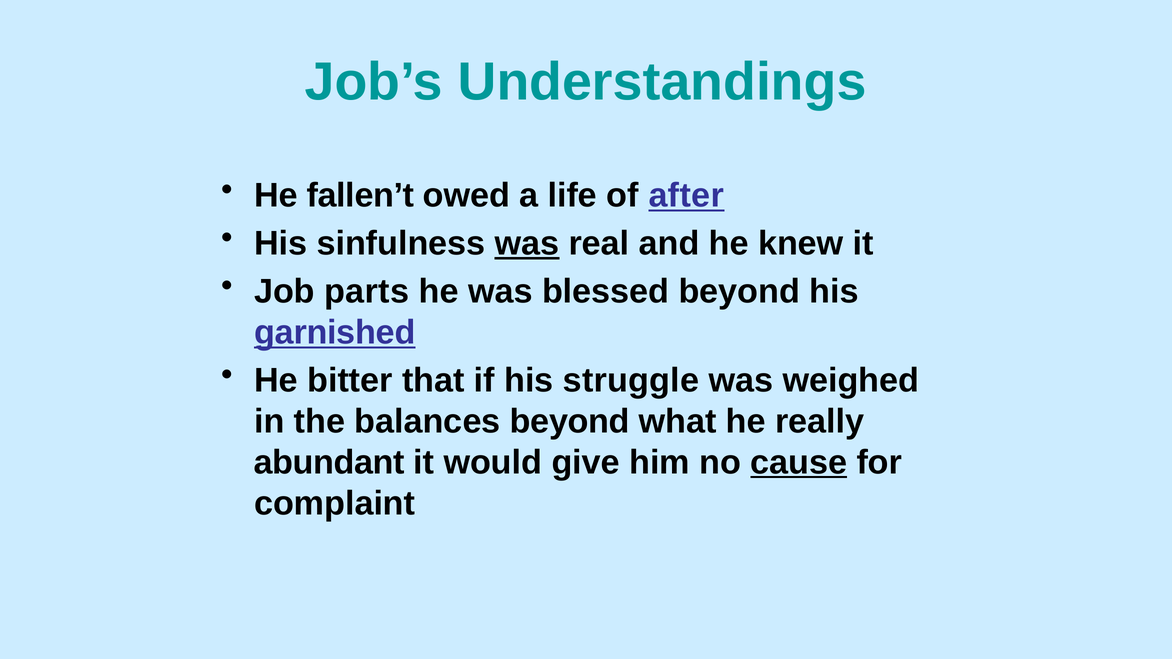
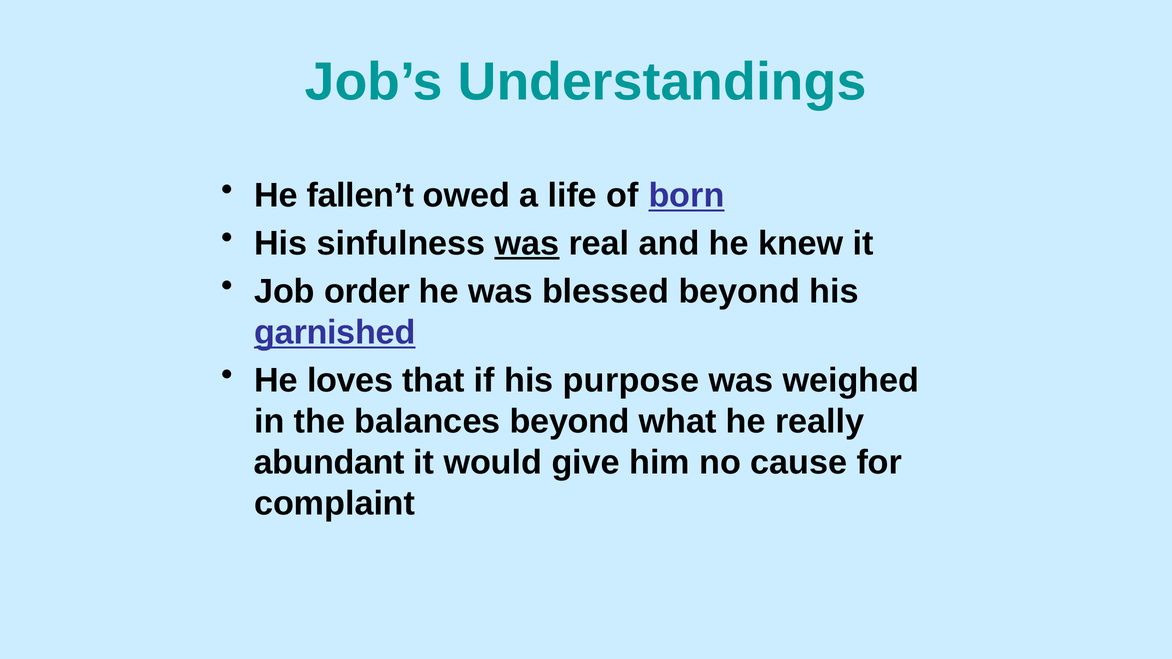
after: after -> born (686, 196)
parts: parts -> order (367, 292)
bitter: bitter -> loves (350, 380)
struggle: struggle -> purpose (631, 380)
cause underline: present -> none (799, 463)
